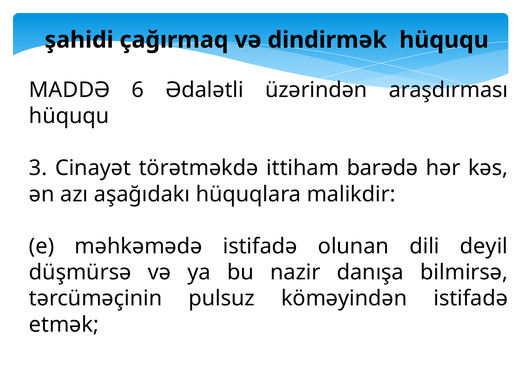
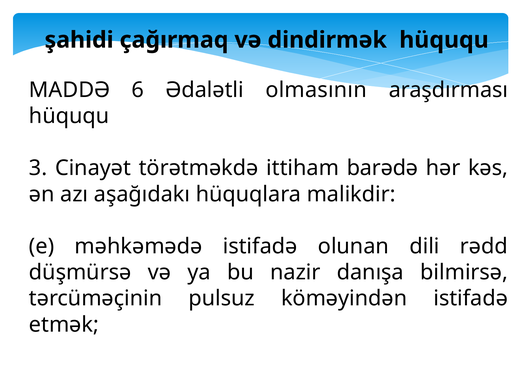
üzərindən: üzərindən -> olmasının (316, 90)
deyil: deyil -> rədd (484, 246)
